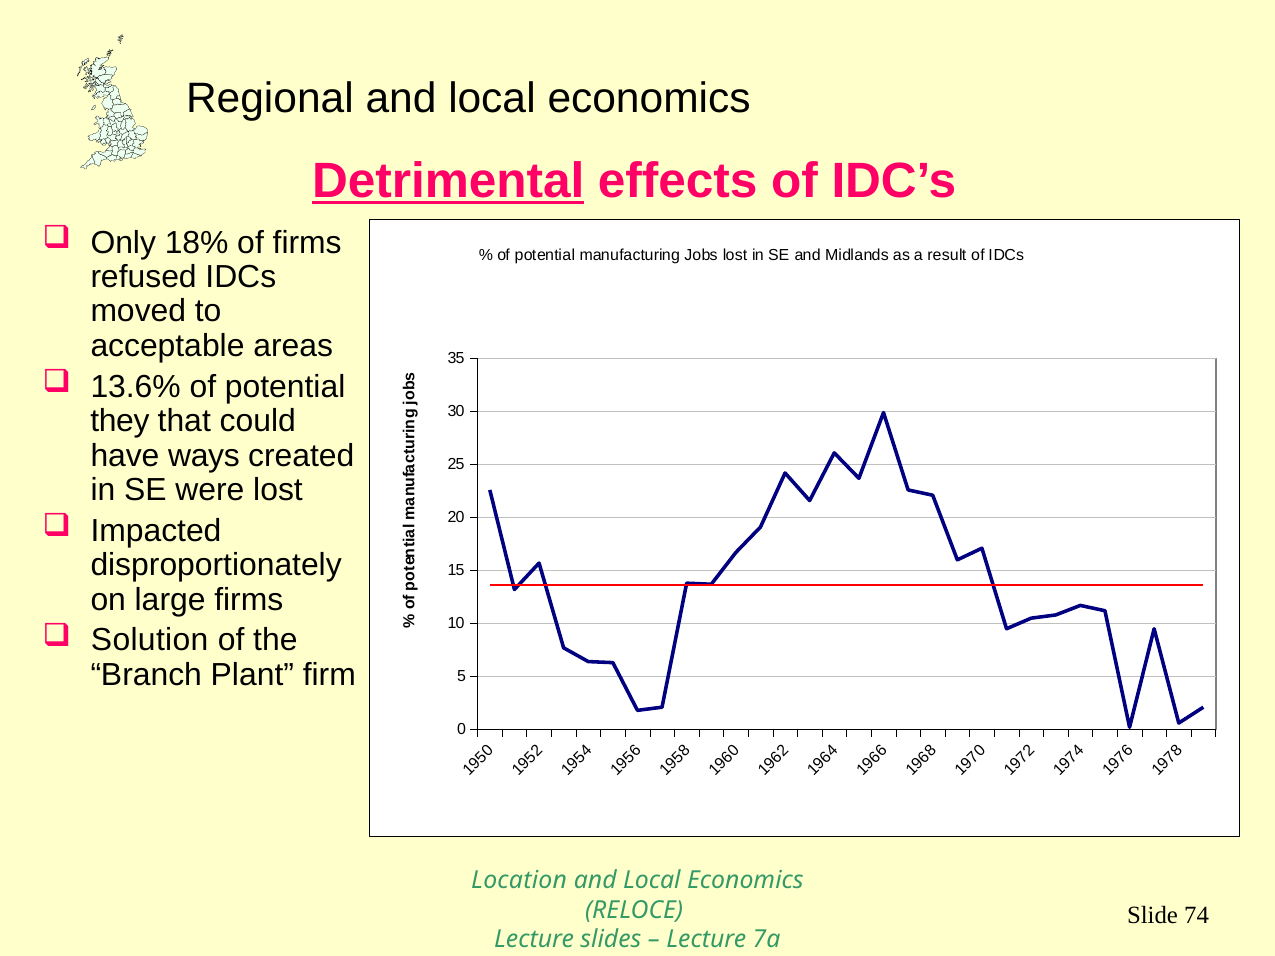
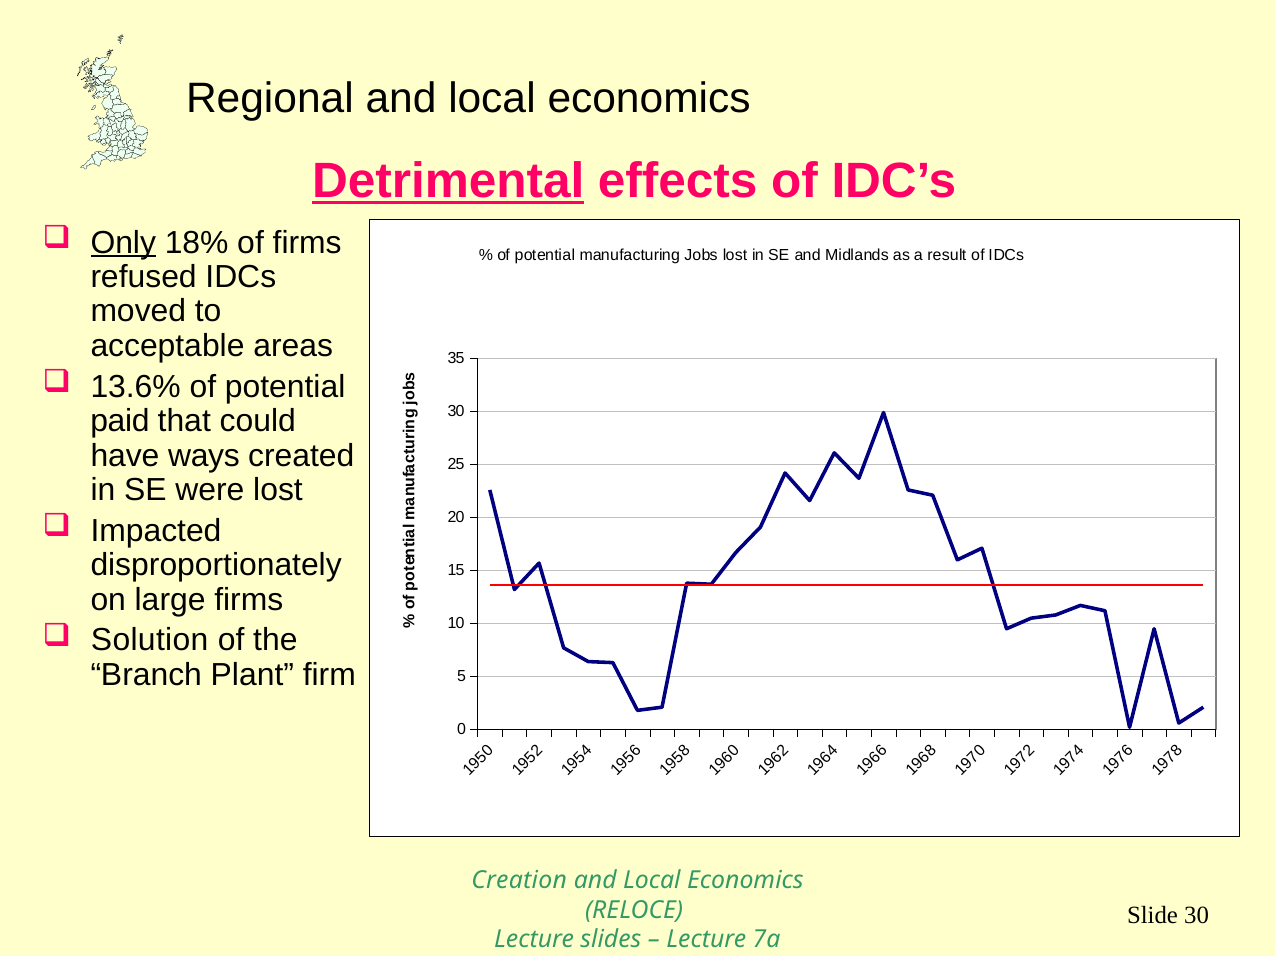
Only underline: none -> present (123, 243)
they: they -> paid (120, 421)
Location: Location -> Creation (519, 880)
Slide 74: 74 -> 30 (1197, 915)
